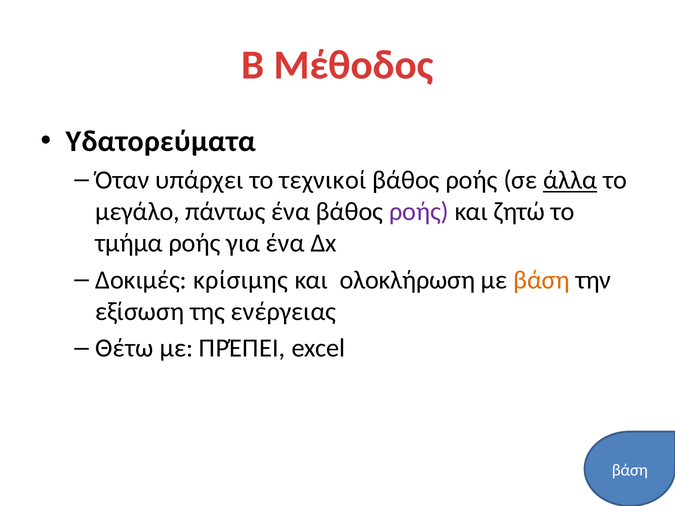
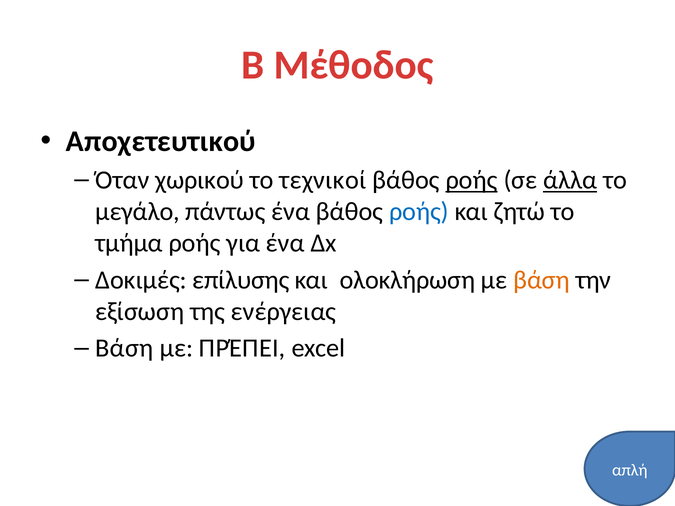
Υδατορεύματα: Υδατορεύματα -> Αποχετευτικού (161, 142)
υπάρχει: υπάρχει -> χωρικού (200, 180)
ροής underline: none -> present (472, 180)
ροής colour: purple -> blue (419, 212)
κρίσιμης: κρίσιμης -> επίλυσης (241, 280)
Θέτω: Θέτω -> Βάση (124, 348)
βάση: βάση -> απλή (630, 470)
